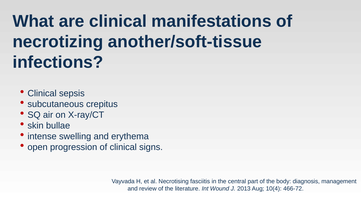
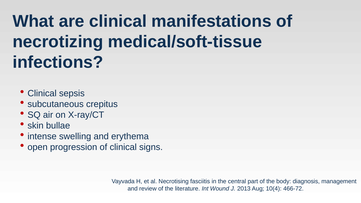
another/soft-tissue: another/soft-tissue -> medical/soft-tissue (185, 42)
